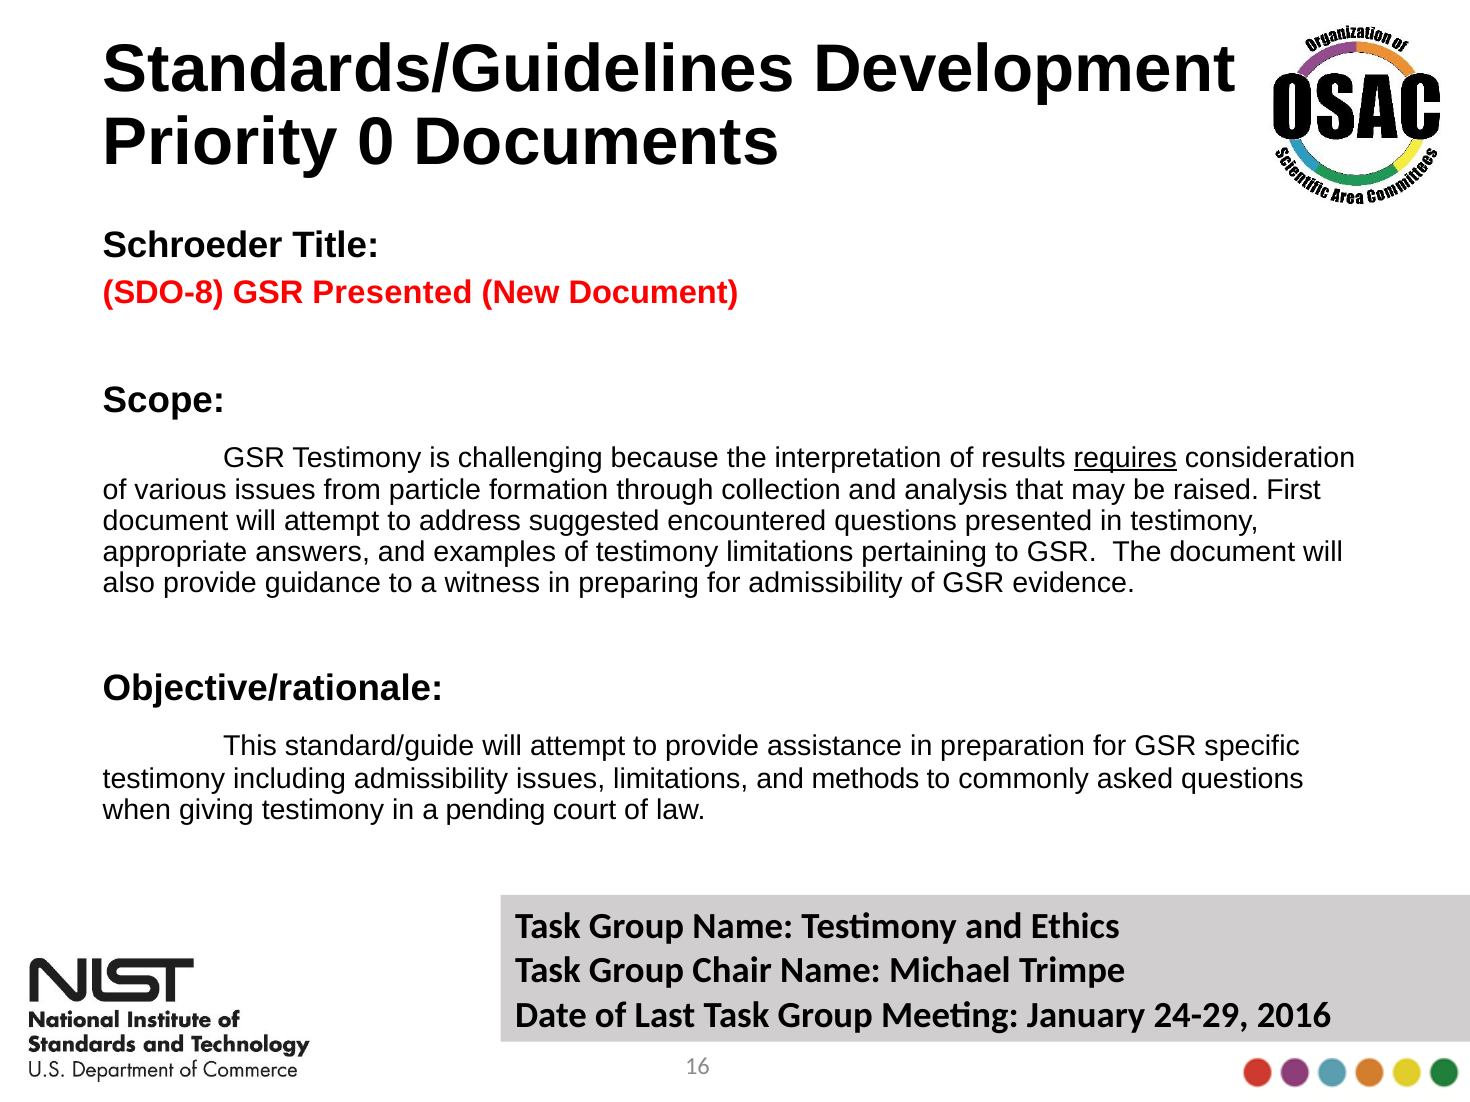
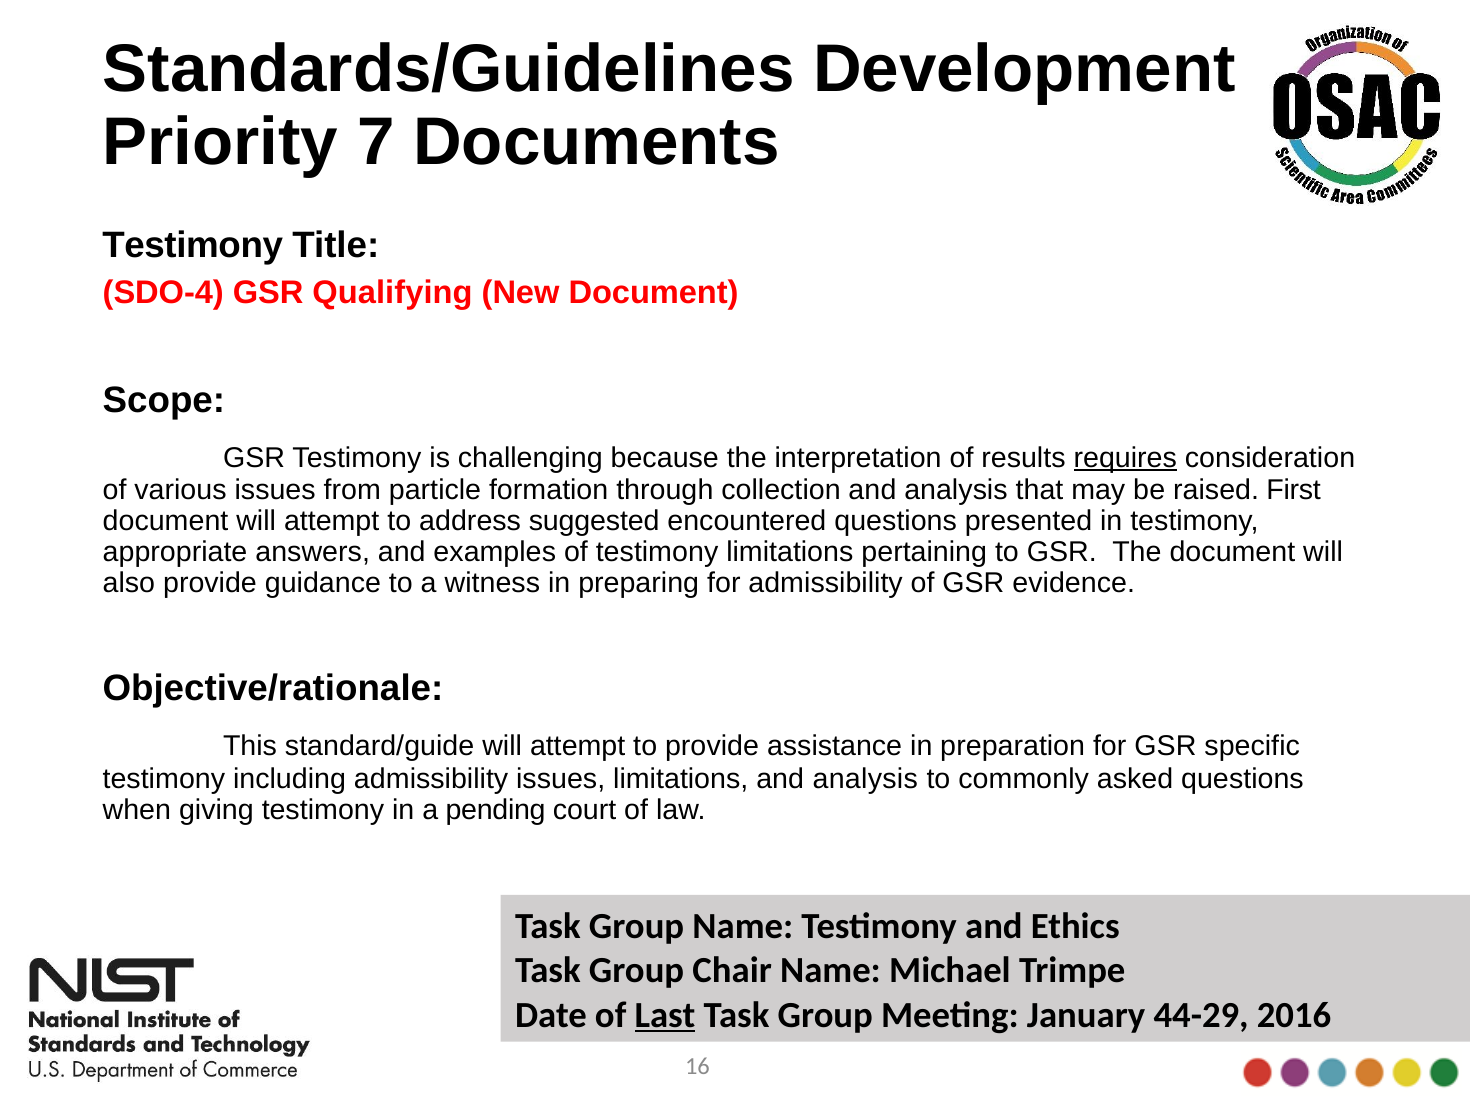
0: 0 -> 7 (376, 142)
Schroeder: Schroeder -> Testimony (193, 245)
SDO-8: SDO-8 -> SDO-4 (163, 293)
GSR Presented: Presented -> Qualifying (392, 293)
limitations and methods: methods -> analysis (865, 780)
Last underline: none -> present (665, 1015)
24-29: 24-29 -> 44-29 (1201, 1015)
